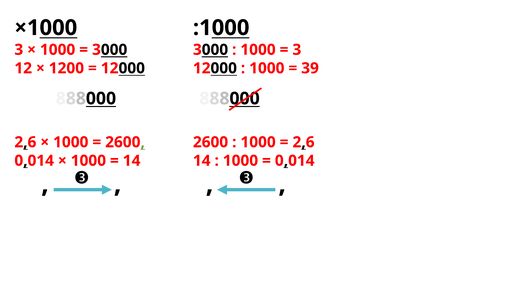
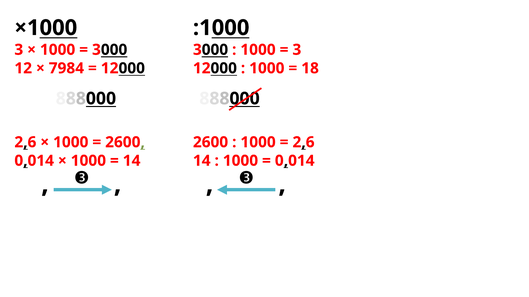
1200: 1200 -> 7984 (66, 68)
39: 39 -> 18 (310, 68)
